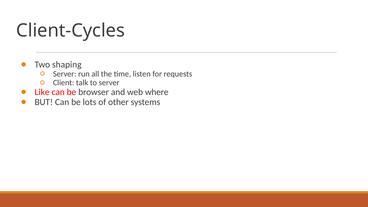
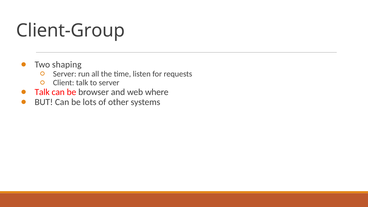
Client-Cycles: Client-Cycles -> Client-Group (71, 31)
Like: Like -> Talk (42, 92)
